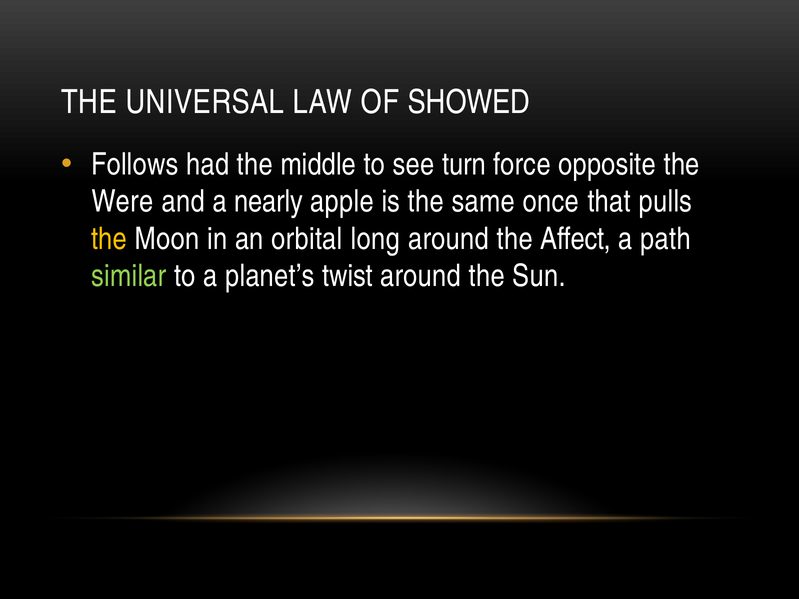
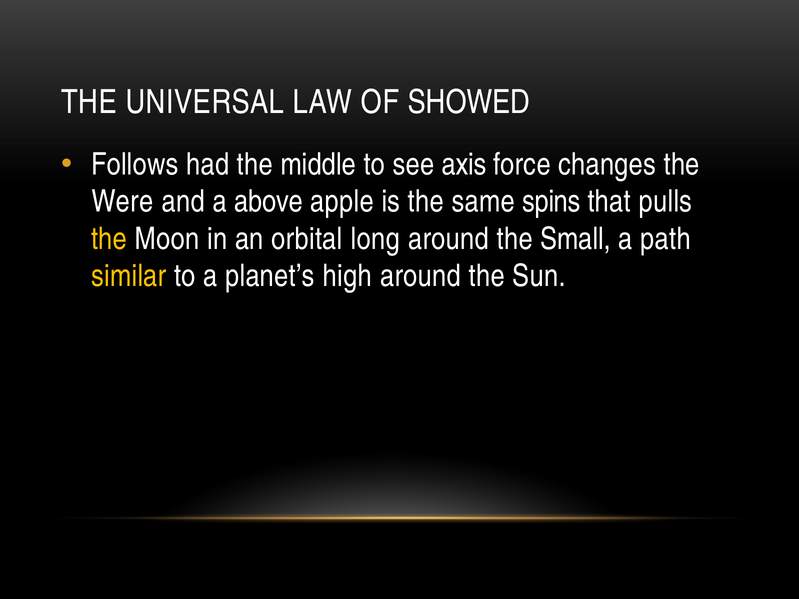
turn: turn -> axis (464, 165)
opposite: opposite -> changes (607, 165)
nearly: nearly -> above (269, 202)
once: once -> spins (551, 202)
Affect: Affect -> Small (576, 239)
similar colour: light green -> yellow (129, 276)
twist: twist -> high (347, 276)
